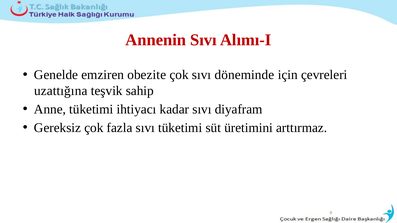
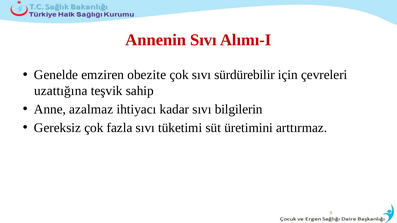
döneminde: döneminde -> sürdürebilir (245, 75)
Anne tüketimi: tüketimi -> azalmaz (91, 109)
diyafram: diyafram -> bilgilerin (239, 109)
